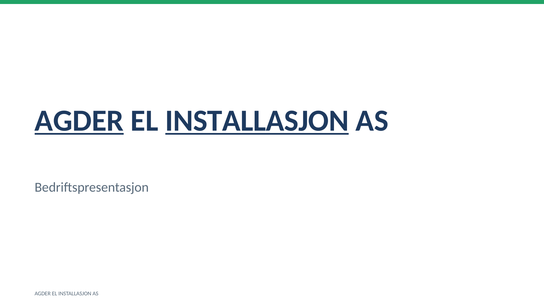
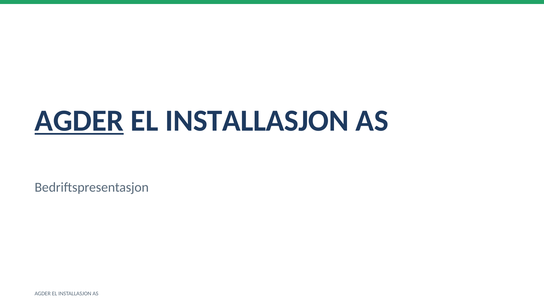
INSTALLASJON underline: present -> none (257, 121)
